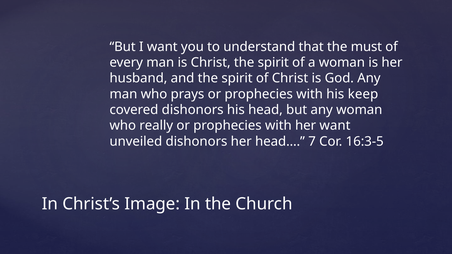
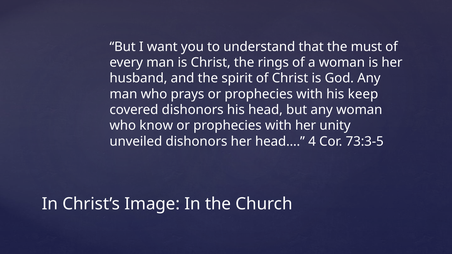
Christ the spirit: spirit -> rings (273, 63)
really: really -> know (156, 126)
her want: want -> unity (335, 126)
7: 7 -> 4 (312, 141)
16:3-5: 16:3-5 -> 73:3-5 (365, 141)
